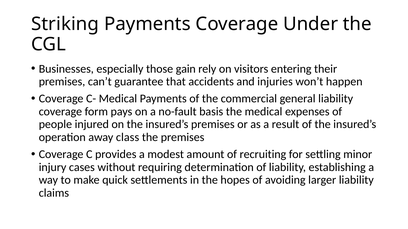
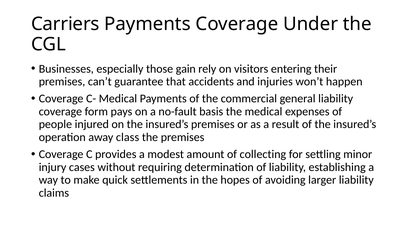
Striking: Striking -> Carriers (65, 24)
recruiting: recruiting -> collecting (263, 155)
